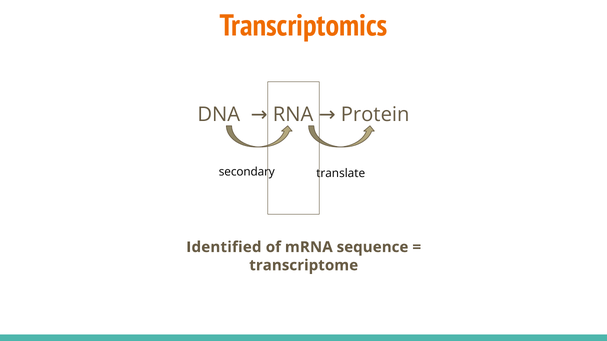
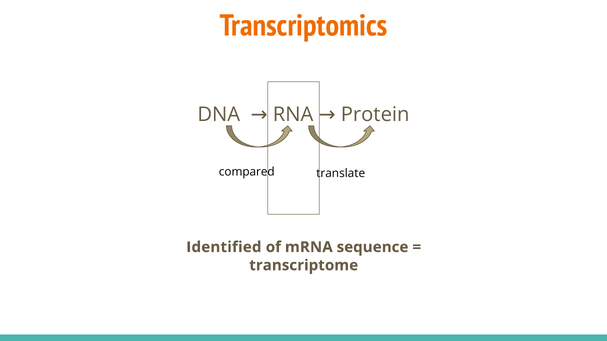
secondary: secondary -> compared (247, 172)
